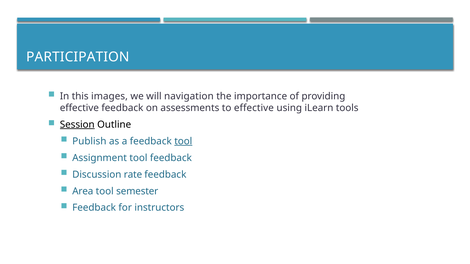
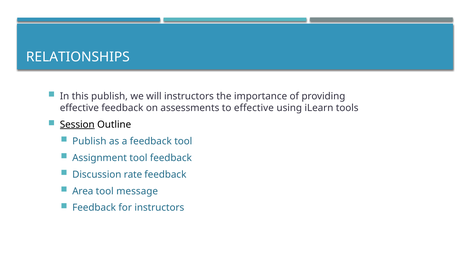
PARTICIPATION: PARTICIPATION -> RELATIONSHIPS (78, 57)
this images: images -> publish (110, 96)
will navigation: navigation -> instructors (189, 96)
tool underline: present -> none (183, 141)
semester: semester -> message (137, 191)
